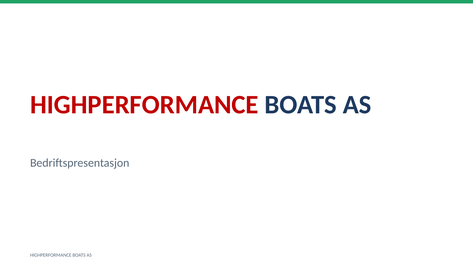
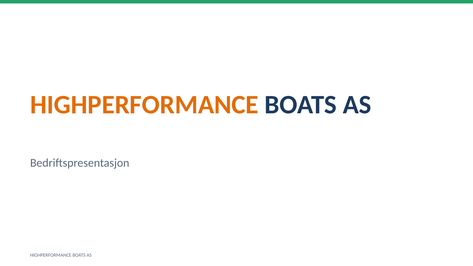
HIGHPERFORMANCE colour: red -> orange (144, 105)
